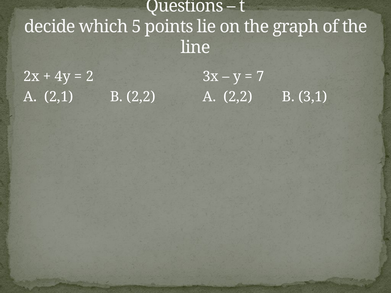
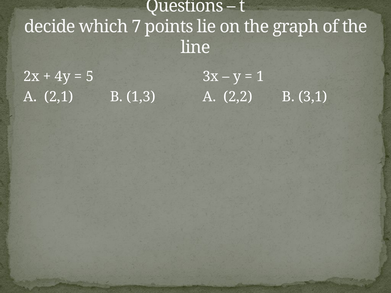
5: 5 -> 7 (136, 27)
2: 2 -> 5 (90, 77)
7: 7 -> 1 (260, 77)
B 2,2: 2,2 -> 1,3 (141, 97)
